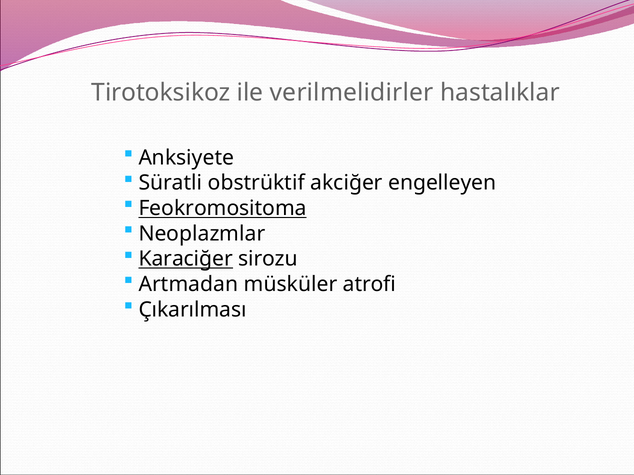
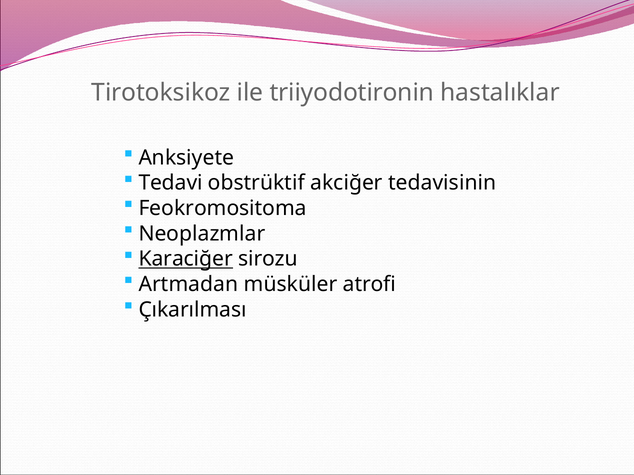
verilmelidirler: verilmelidirler -> triiyodotironin (352, 93)
Süratli: Süratli -> Tedavi (171, 183)
engelleyen: engelleyen -> tedavisinin (442, 183)
Feokromositoma underline: present -> none (223, 209)
